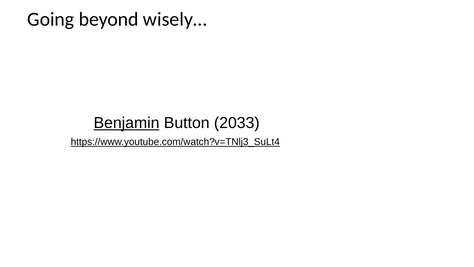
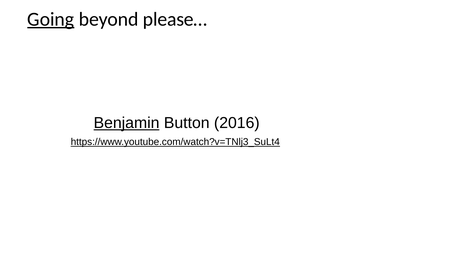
Going underline: none -> present (51, 19)
wisely…: wisely… -> please… (175, 19)
2033: 2033 -> 2016 (237, 123)
